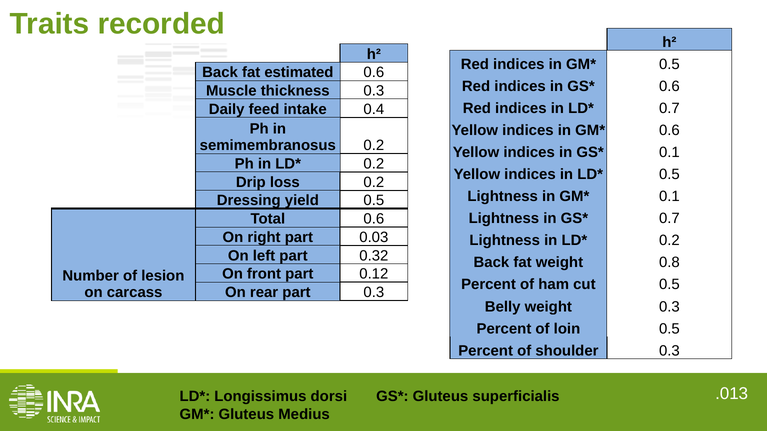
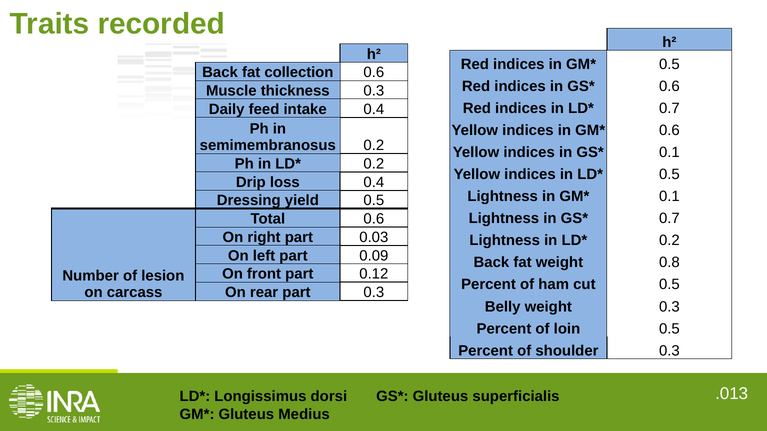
estimated: estimated -> collection (299, 73)
loss 0.2: 0.2 -> 0.4 (374, 182)
0.32: 0.32 -> 0.09 (374, 256)
